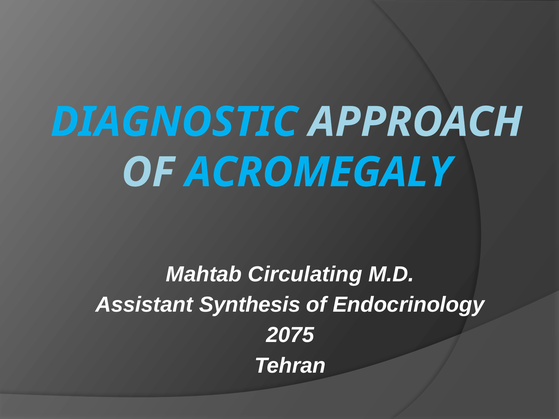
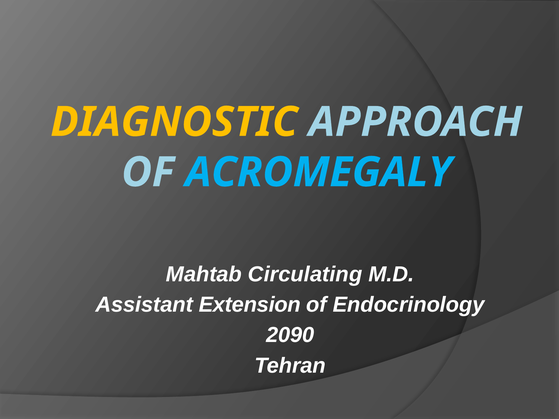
DIAGNOSTIC colour: light blue -> yellow (174, 122)
Synthesis: Synthesis -> Extension (250, 305)
2075: 2075 -> 2090 (290, 335)
